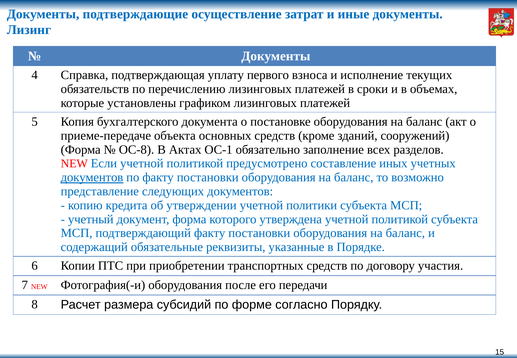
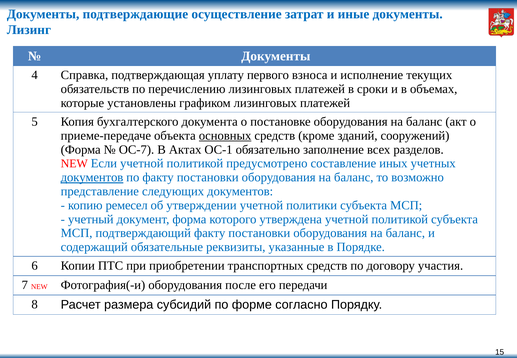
основных underline: none -> present (225, 136)
ОС-8: ОС-8 -> ОС-7 (137, 150)
кредита: кредита -> ремесел (127, 205)
